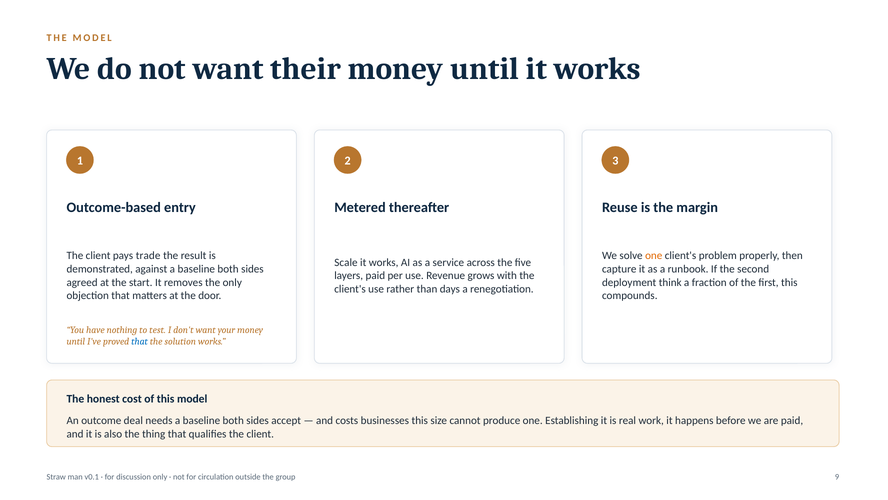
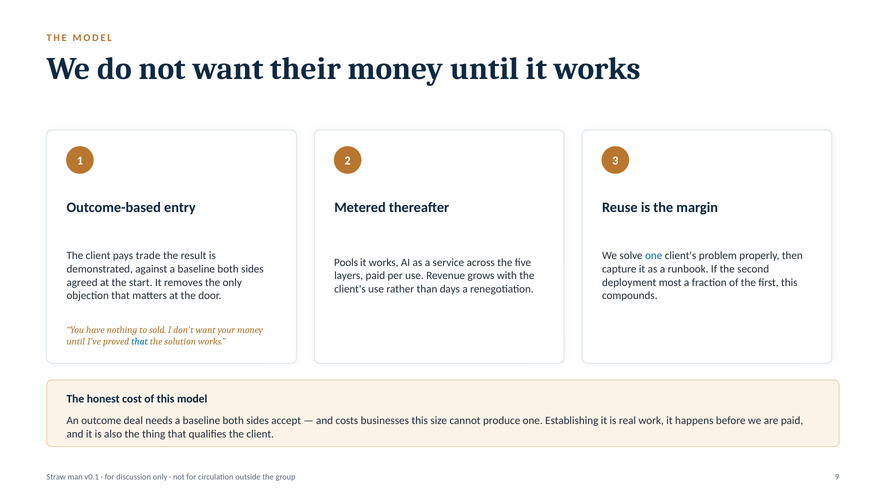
one colour: orange -> blue (654, 256)
Scale: Scale -> Pools (346, 262)
think: think -> most (670, 282)
test: test -> sold (158, 330)
